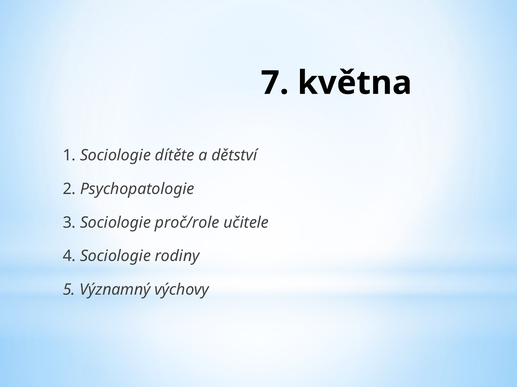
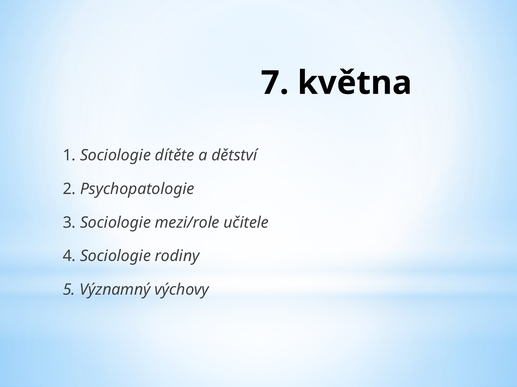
proč/role: proč/role -> mezi/role (187, 223)
